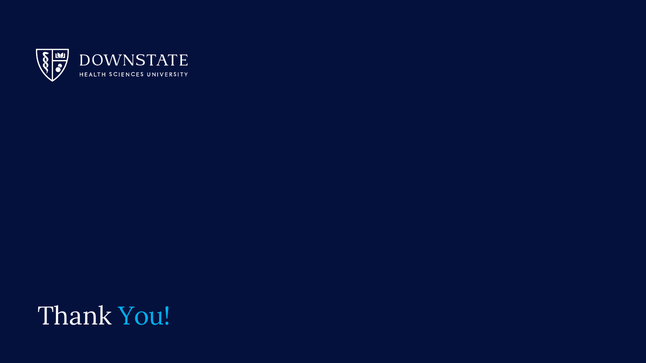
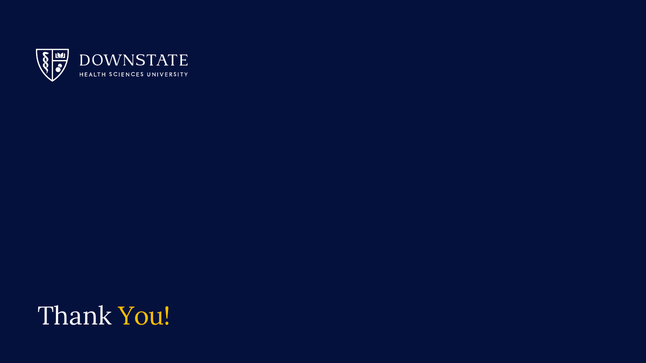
You colour: light blue -> yellow (144, 317)
